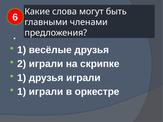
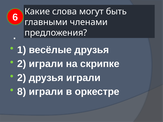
1: 1 -> 2 (22, 78)
1: 1 -> 8 (22, 92)
